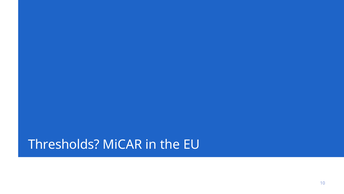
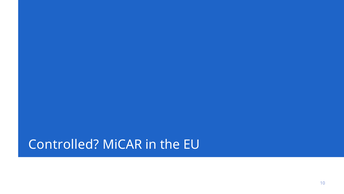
Thresholds: Thresholds -> Controlled (64, 144)
